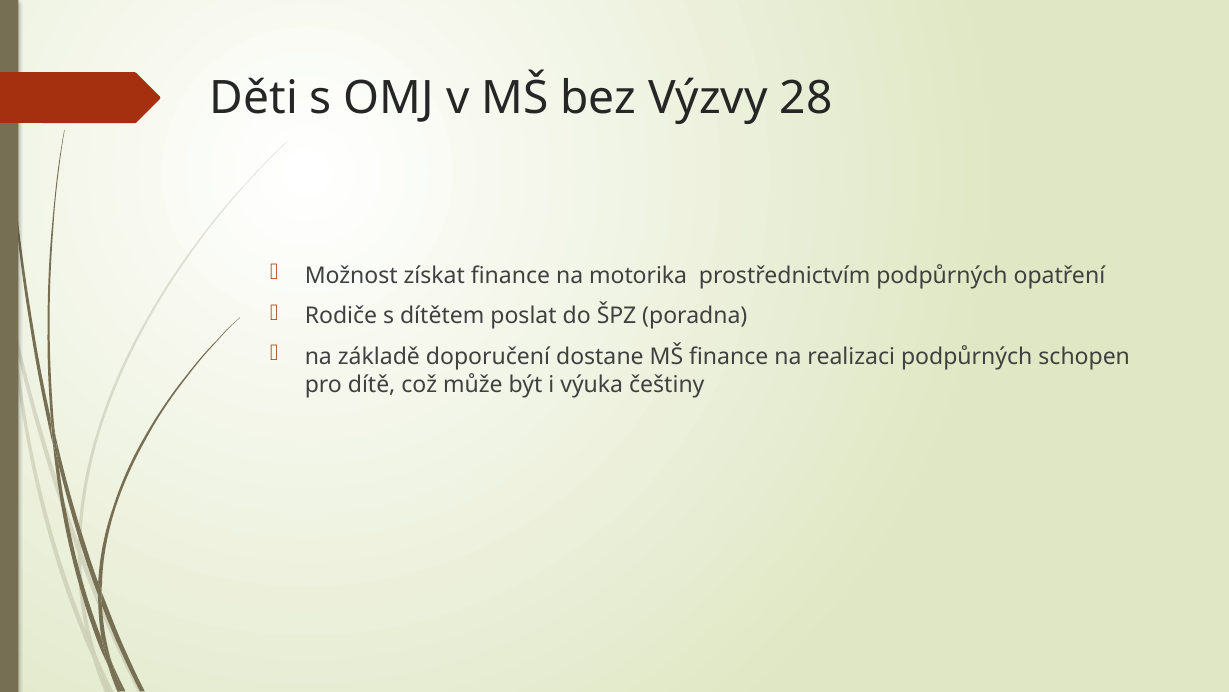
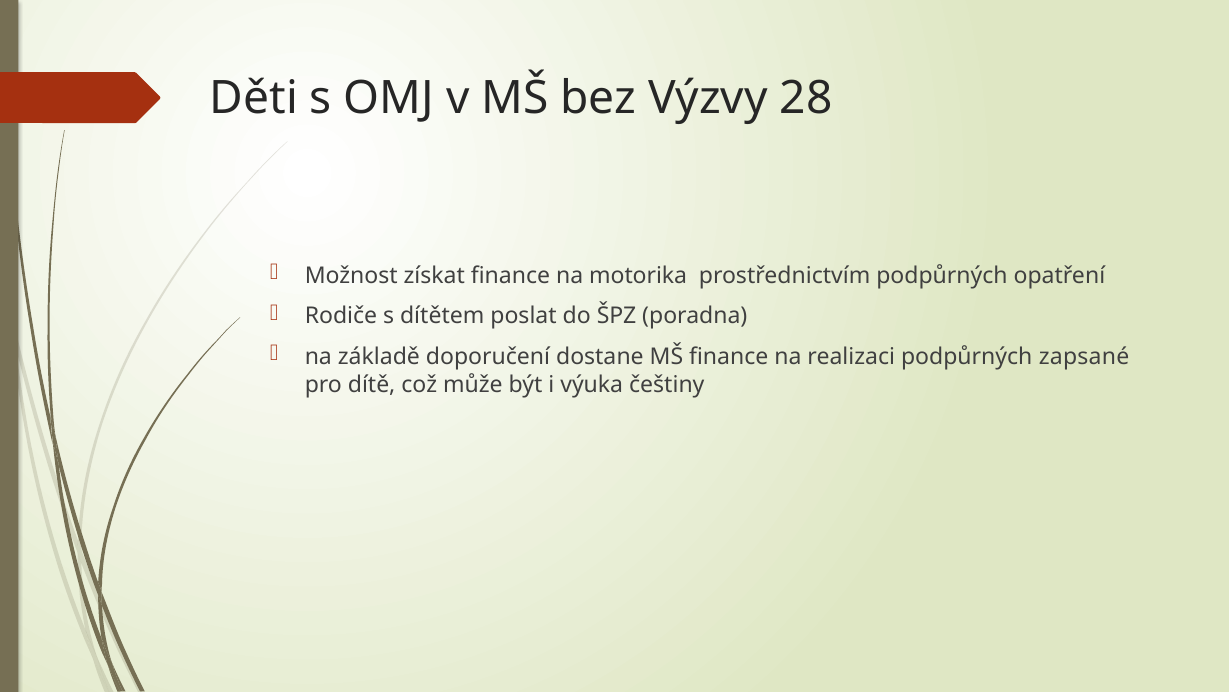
schopen: schopen -> zapsané (1084, 357)
